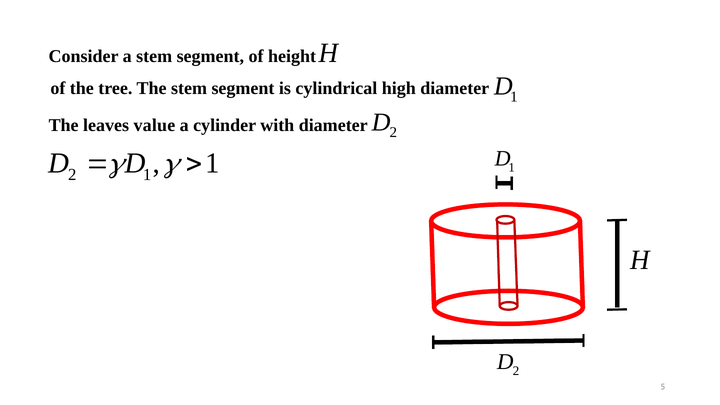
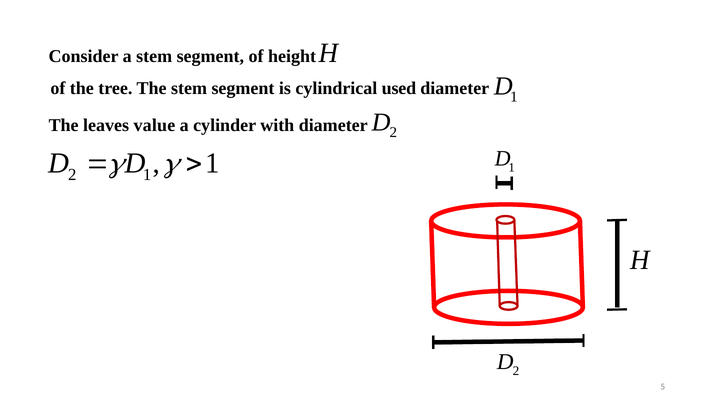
high: high -> used (399, 88)
